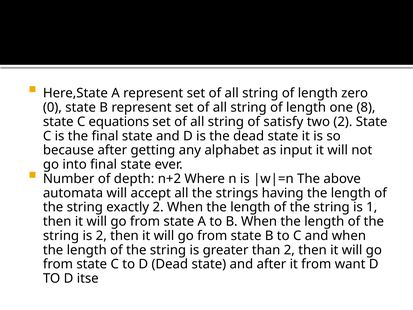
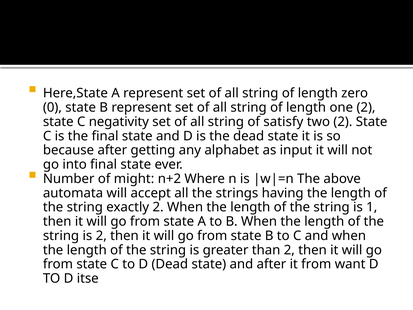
one 8: 8 -> 2 (366, 107)
equations: equations -> negativity (119, 122)
depth: depth -> might (134, 179)
